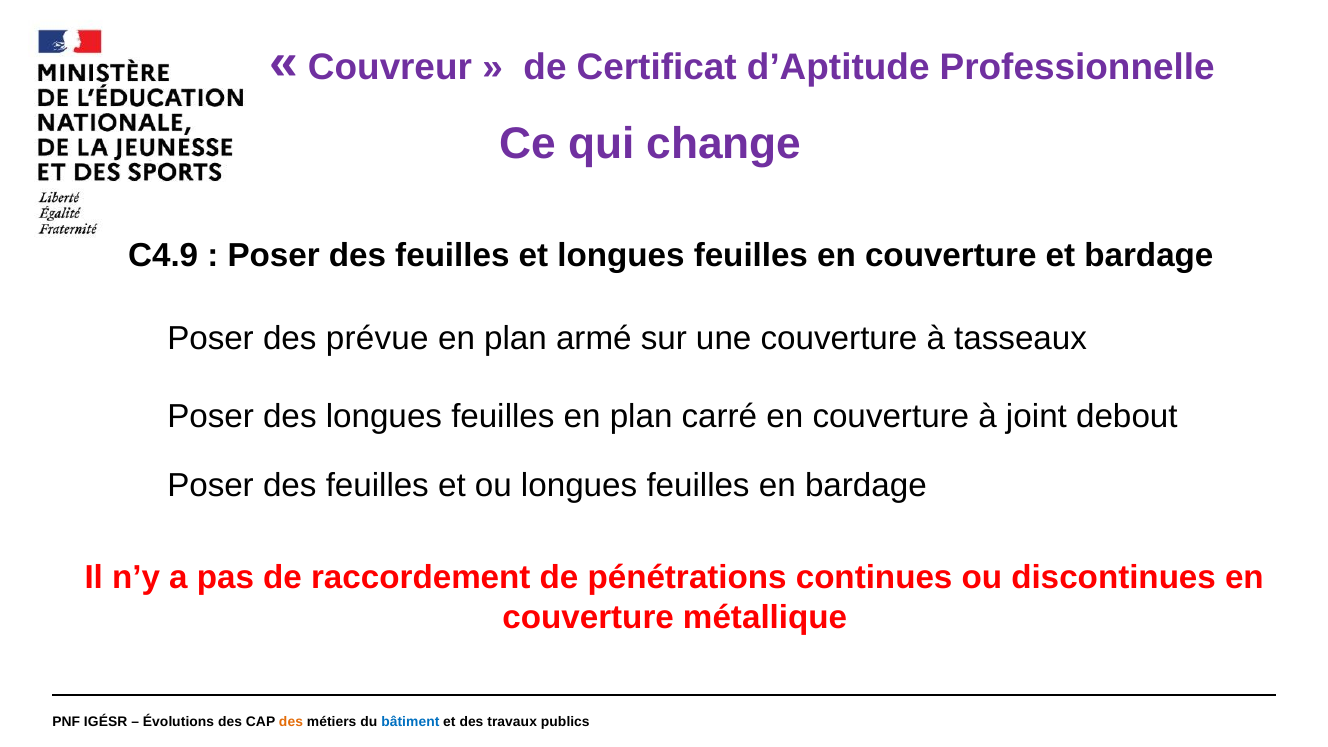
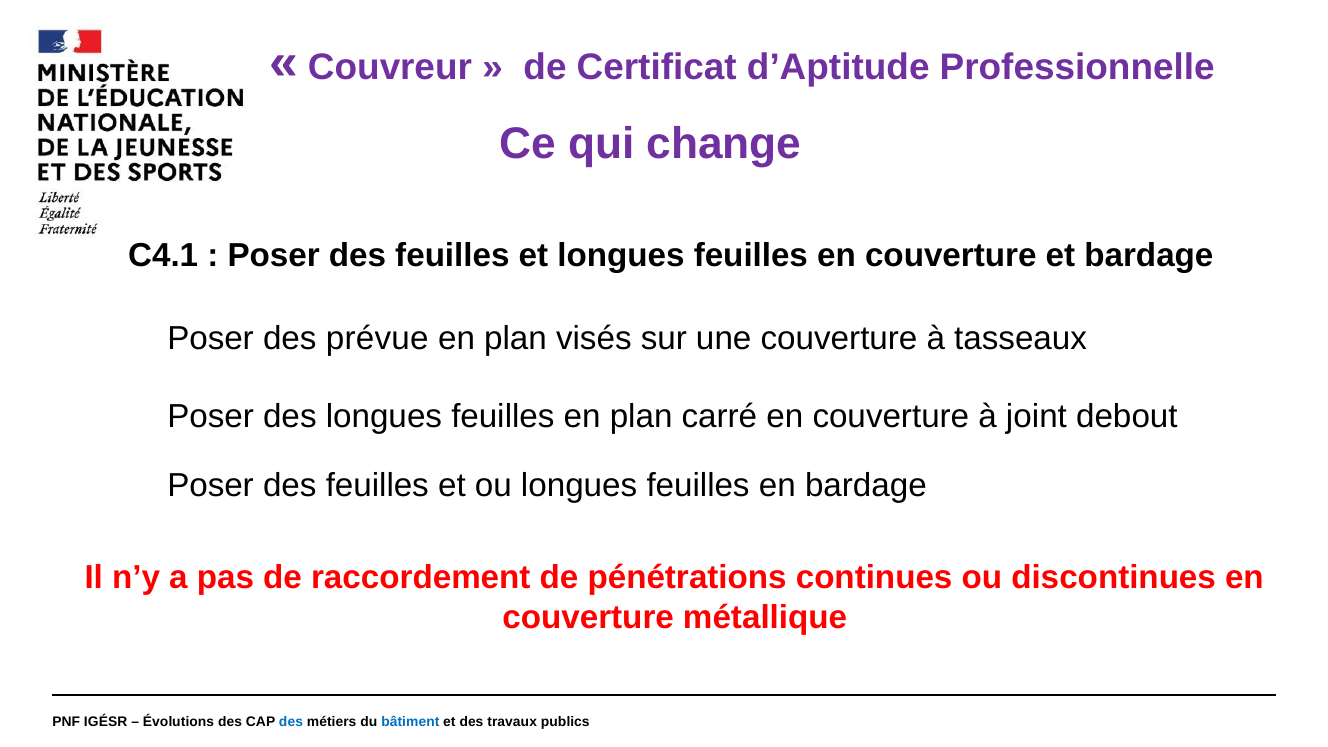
C4.9: C4.9 -> C4.1 (163, 256)
armé: armé -> visés (594, 339)
des colour: orange -> blue (291, 722)
